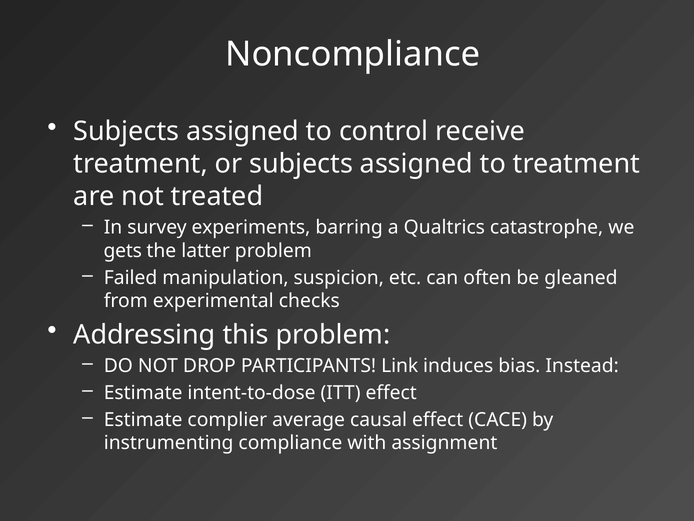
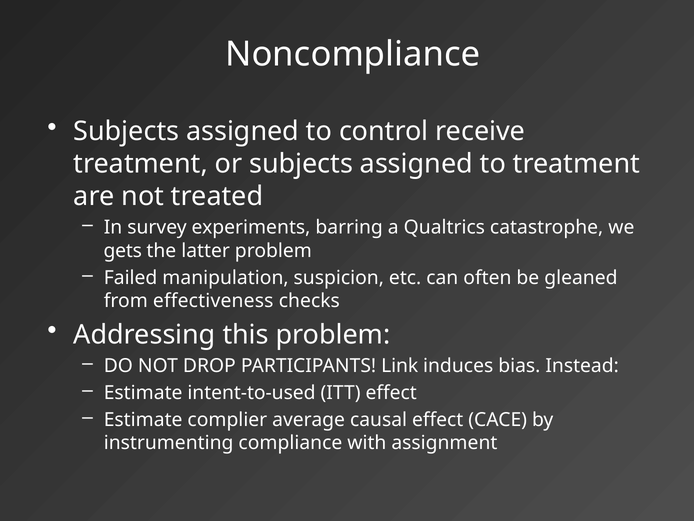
experimental: experimental -> effectiveness (213, 301)
intent-to-dose: intent-to-dose -> intent-to-used (251, 392)
